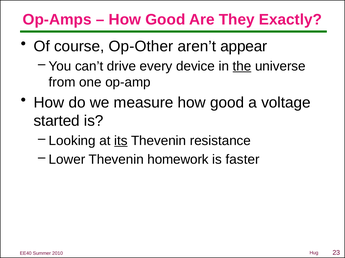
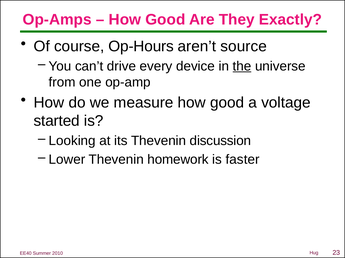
Op-Other: Op-Other -> Op-Hours (141, 46)
appear: appear -> source (244, 46)
its underline: present -> none (121, 141)
resistance: resistance -> discussion (220, 141)
